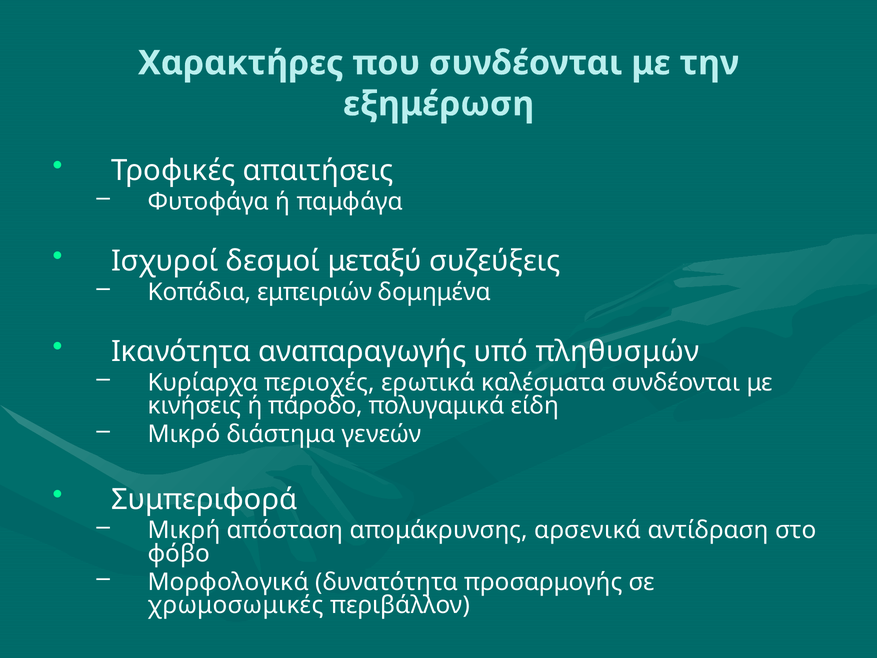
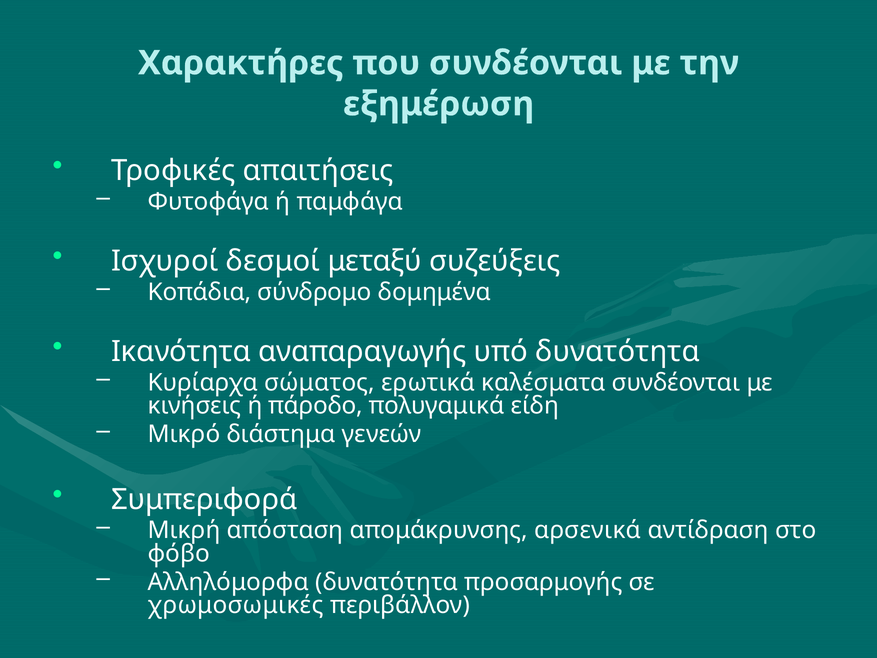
εμπειριών: εμπειριών -> σύνδρομο (315, 292)
υπό πληθυσμών: πληθυσμών -> δυνατότητα (618, 352)
περιοχές: περιοχές -> σώματος (320, 382)
Μορφολογικά: Μορφολογικά -> Αλληλόμορφα (228, 582)
